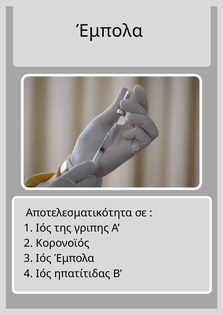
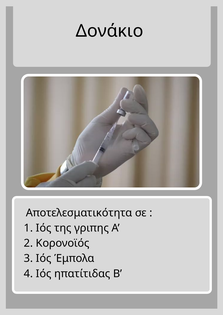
Έμπολα: Έμπολα -> Δονάκιο (110, 31)
